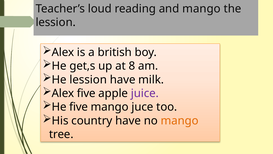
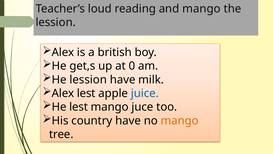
8: 8 -> 0 (132, 66)
Alex five: five -> lest (86, 93)
juice colour: purple -> blue (145, 93)
He five: five -> lest (79, 107)
